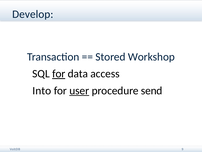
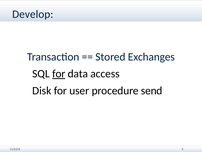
Workshop: Workshop -> Exchanges (151, 57)
Into: Into -> Disk (42, 90)
user underline: present -> none (79, 90)
